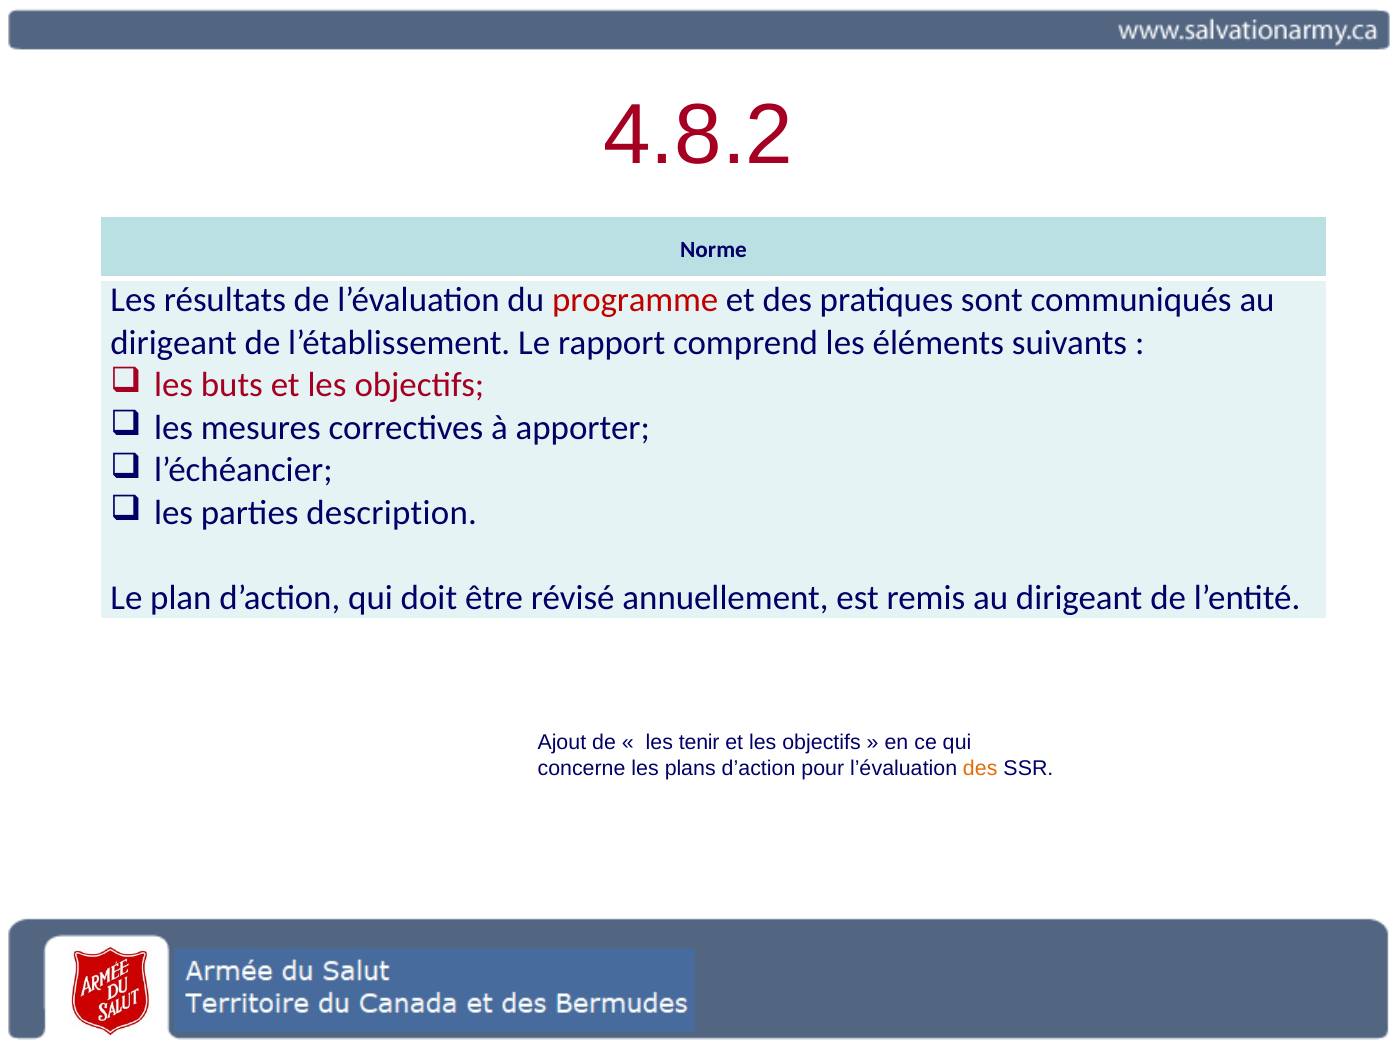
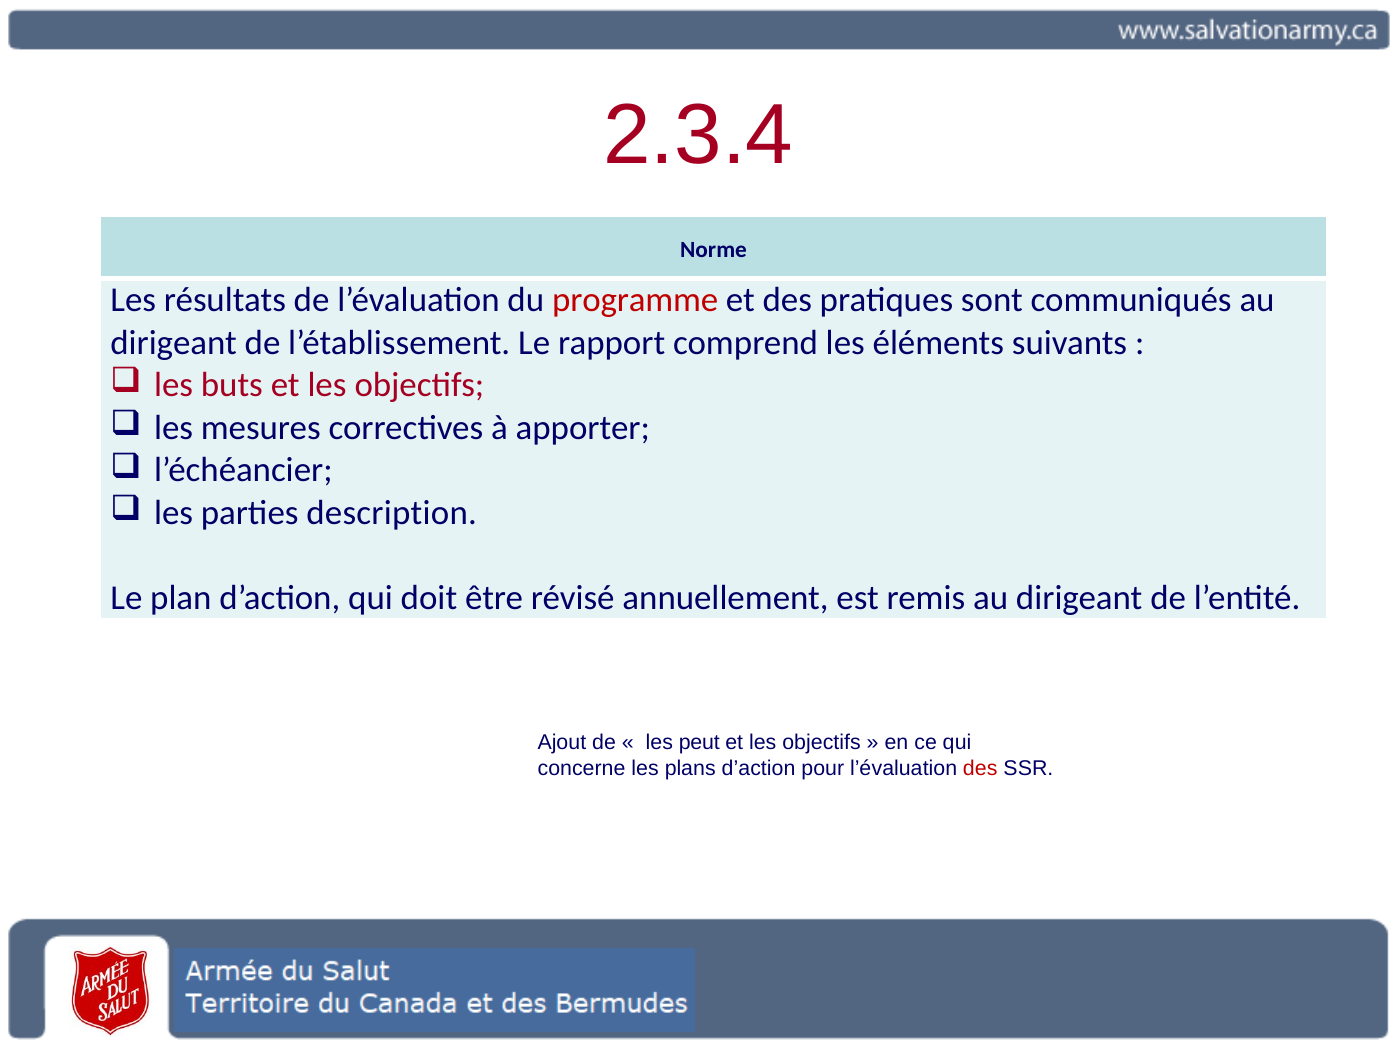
4.8.2: 4.8.2 -> 2.3.4 (698, 135)
tenir: tenir -> peut (699, 743)
des colour: orange -> red (980, 769)
